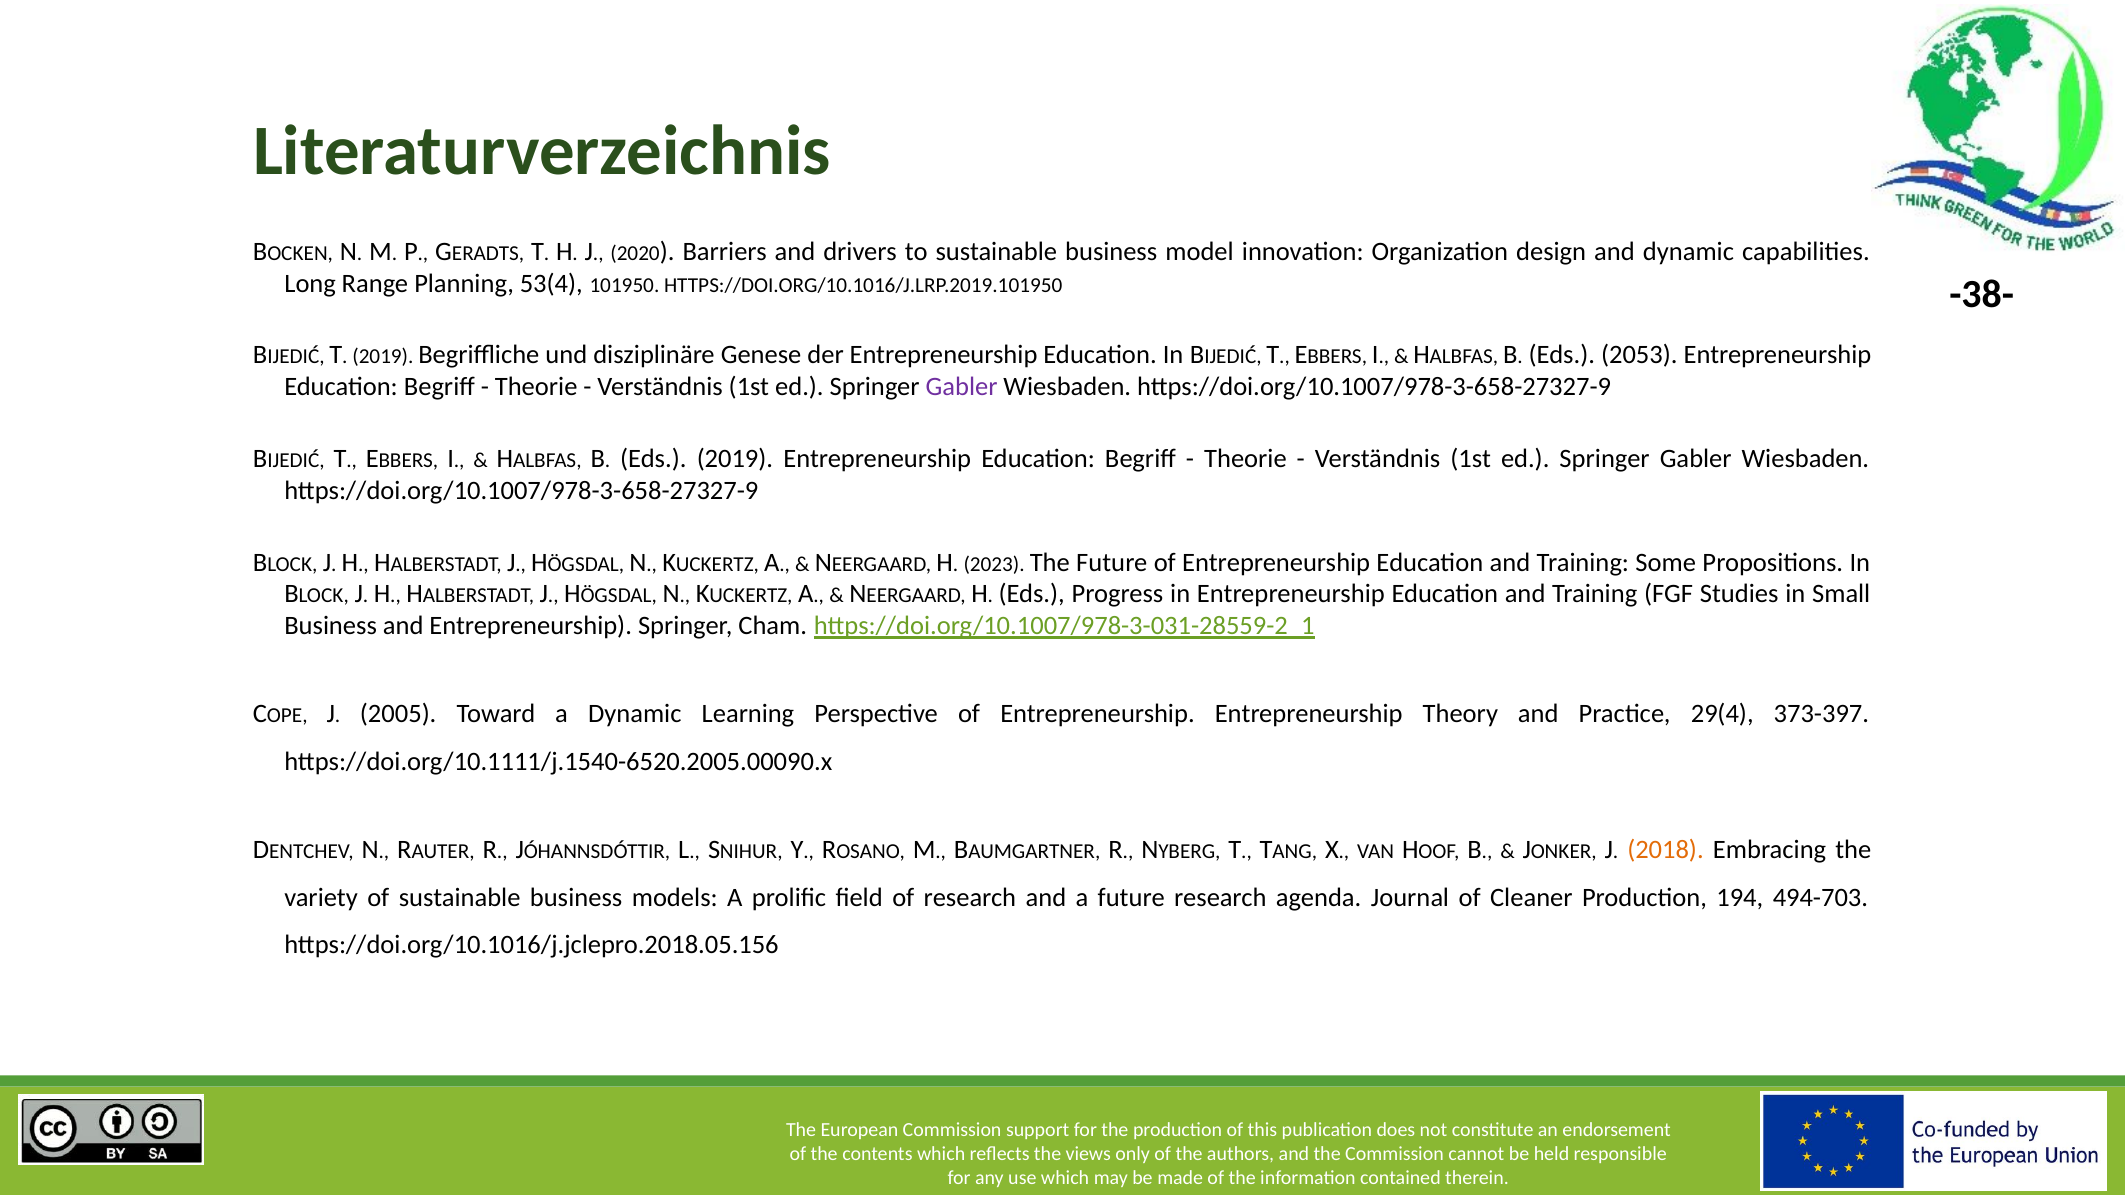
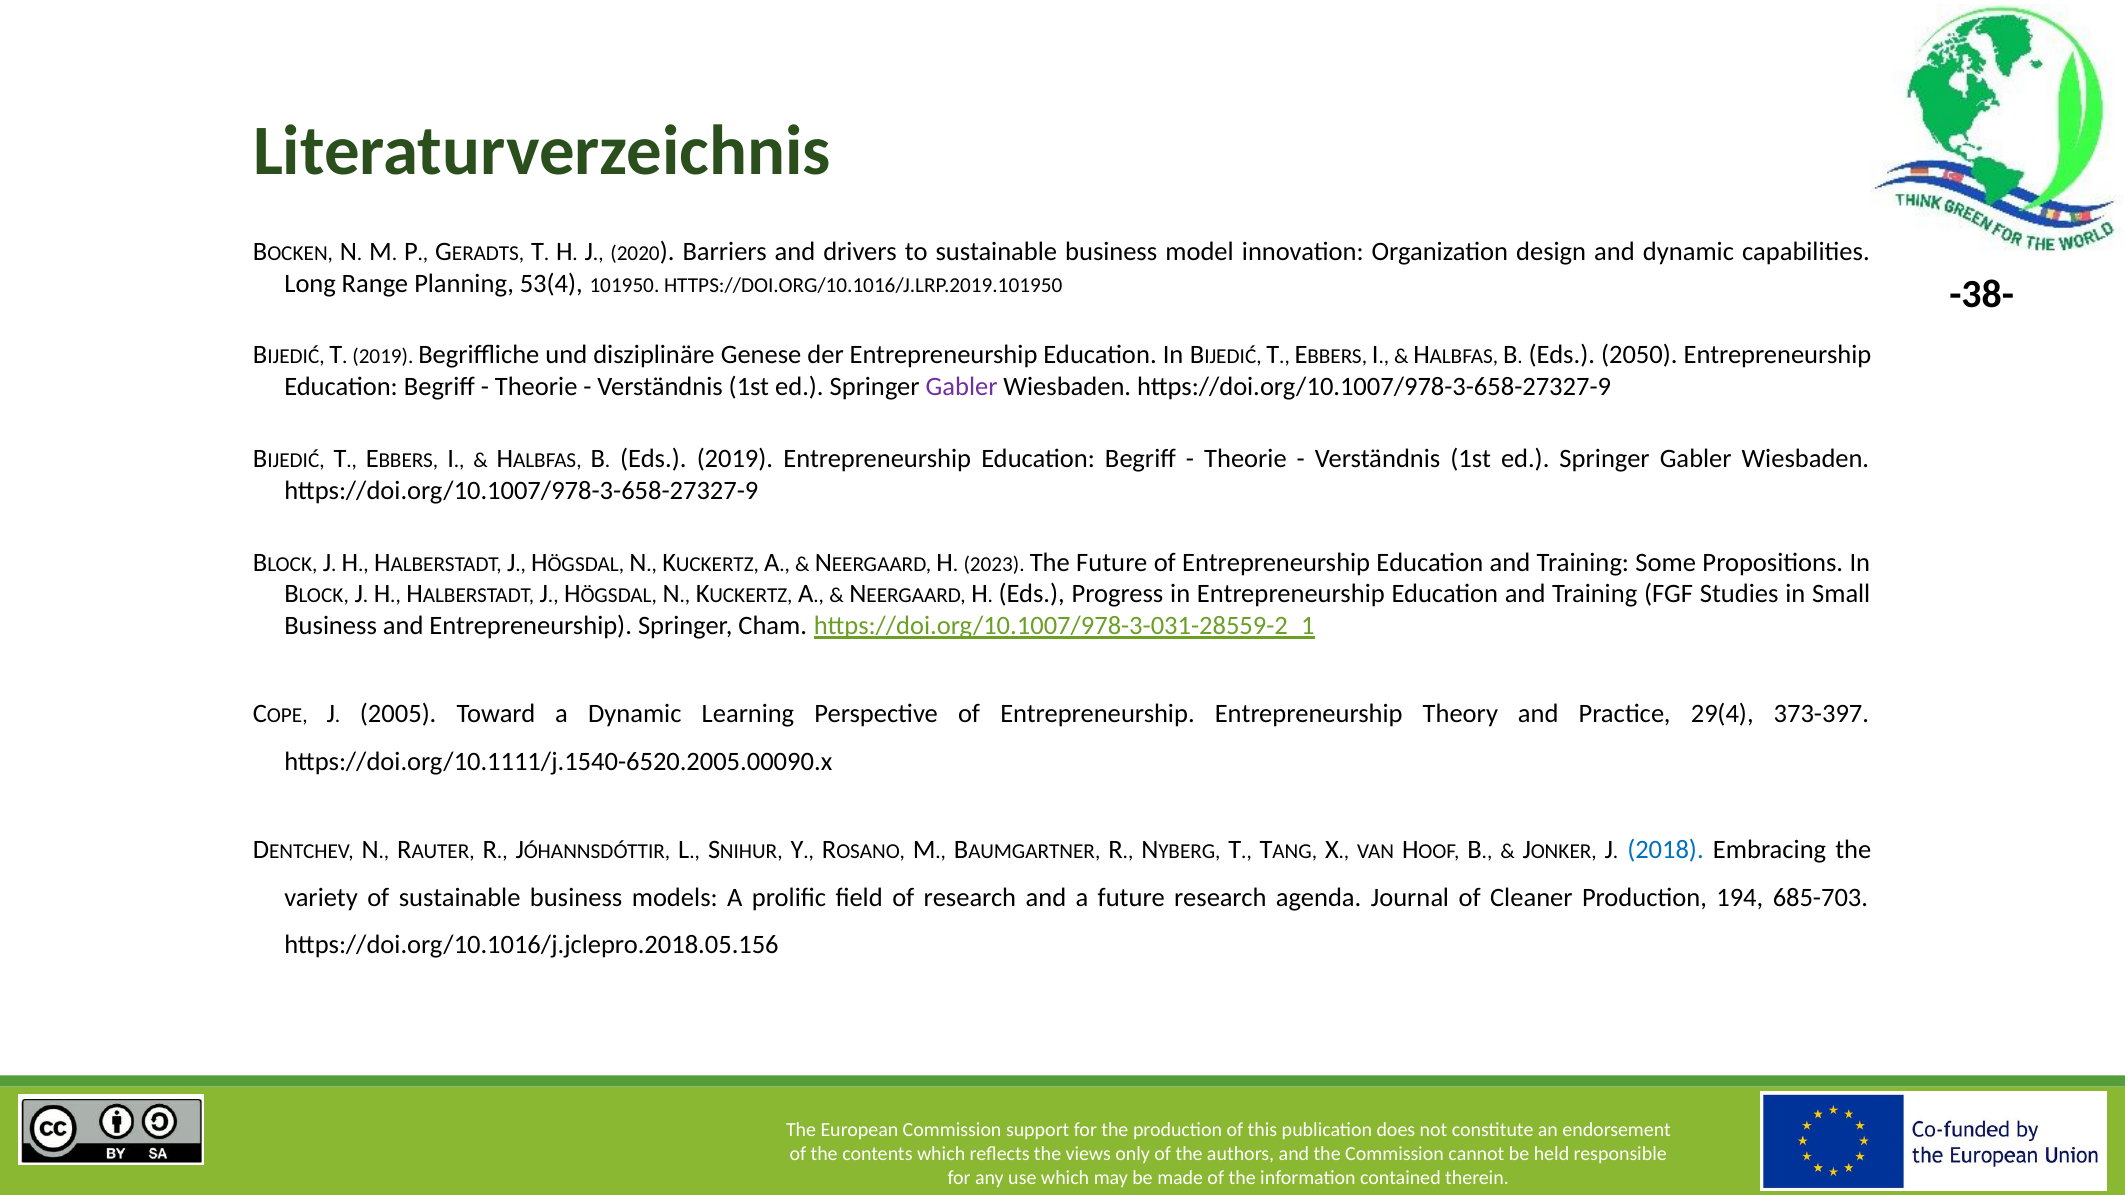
2053: 2053 -> 2050 (1639, 355)
2018 colour: orange -> blue (1665, 850)
494-703: 494-703 -> 685-703 (1820, 898)
